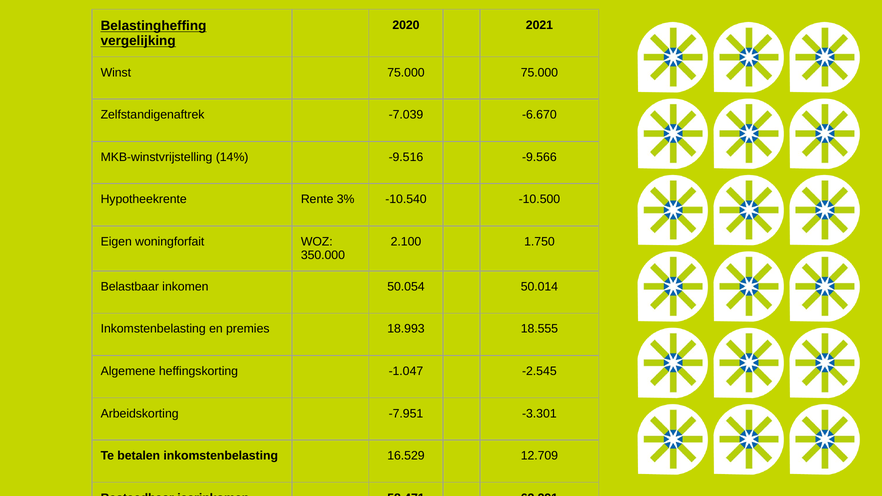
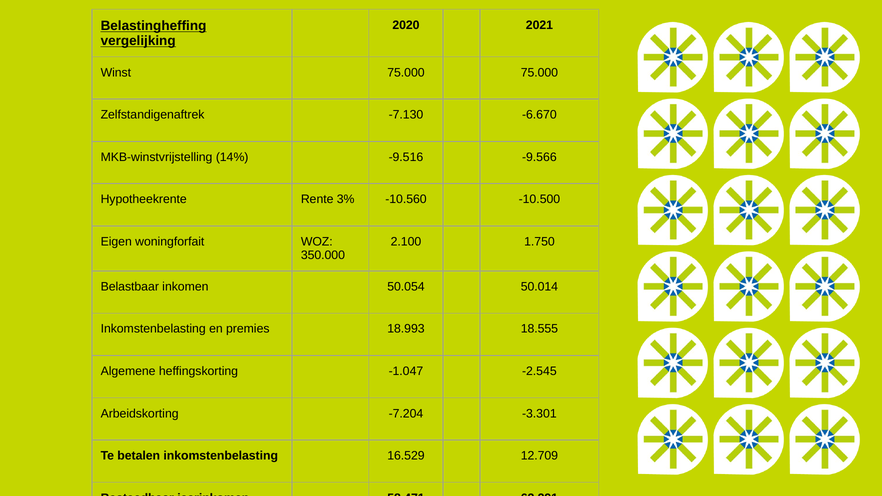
-7.039: -7.039 -> -7.130 (406, 115)
-10.540: -10.540 -> -10.560 (406, 199)
-7.951: -7.951 -> -7.204 (406, 414)
